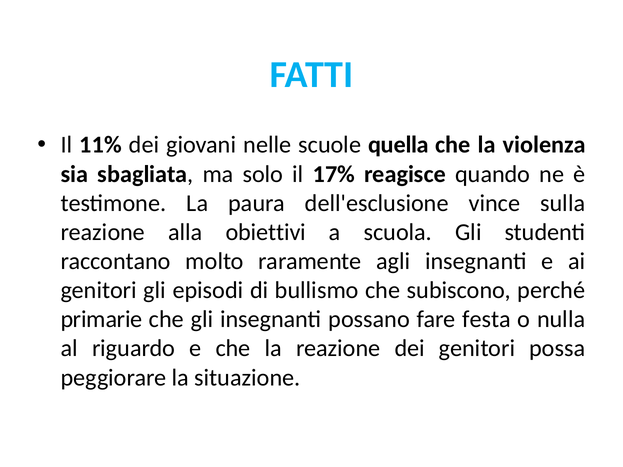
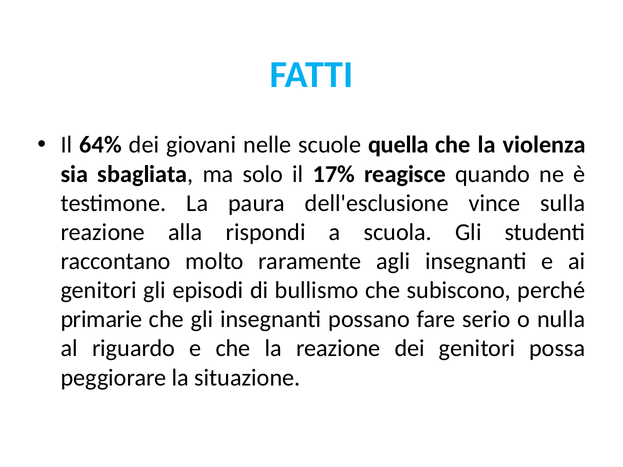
11%: 11% -> 64% (101, 145)
obiettivi: obiettivi -> rispondi (266, 232)
festa: festa -> serio (486, 320)
